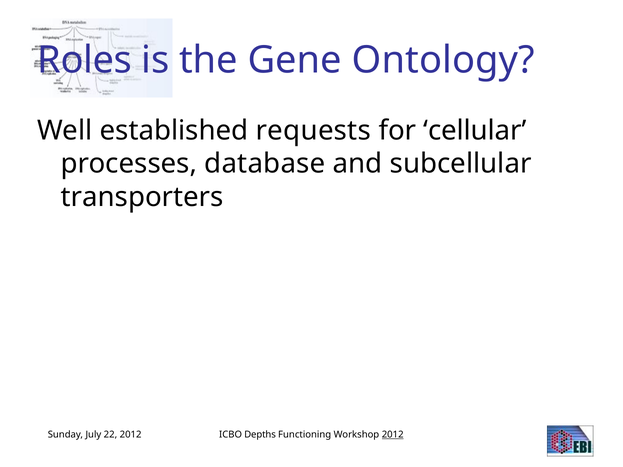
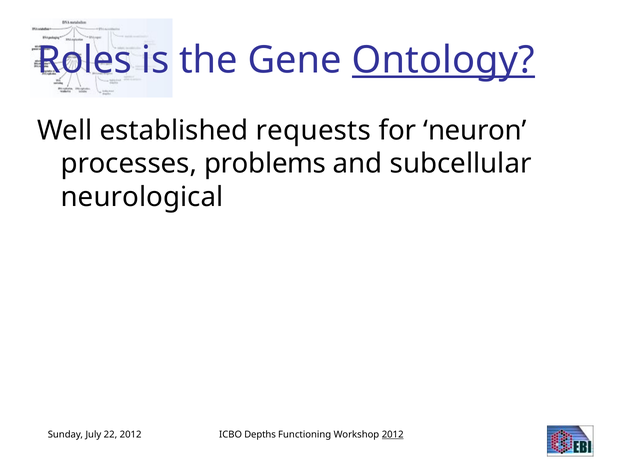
Ontology underline: none -> present (443, 60)
cellular: cellular -> neuron (475, 131)
database: database -> problems (265, 164)
transporters: transporters -> neurological (142, 197)
